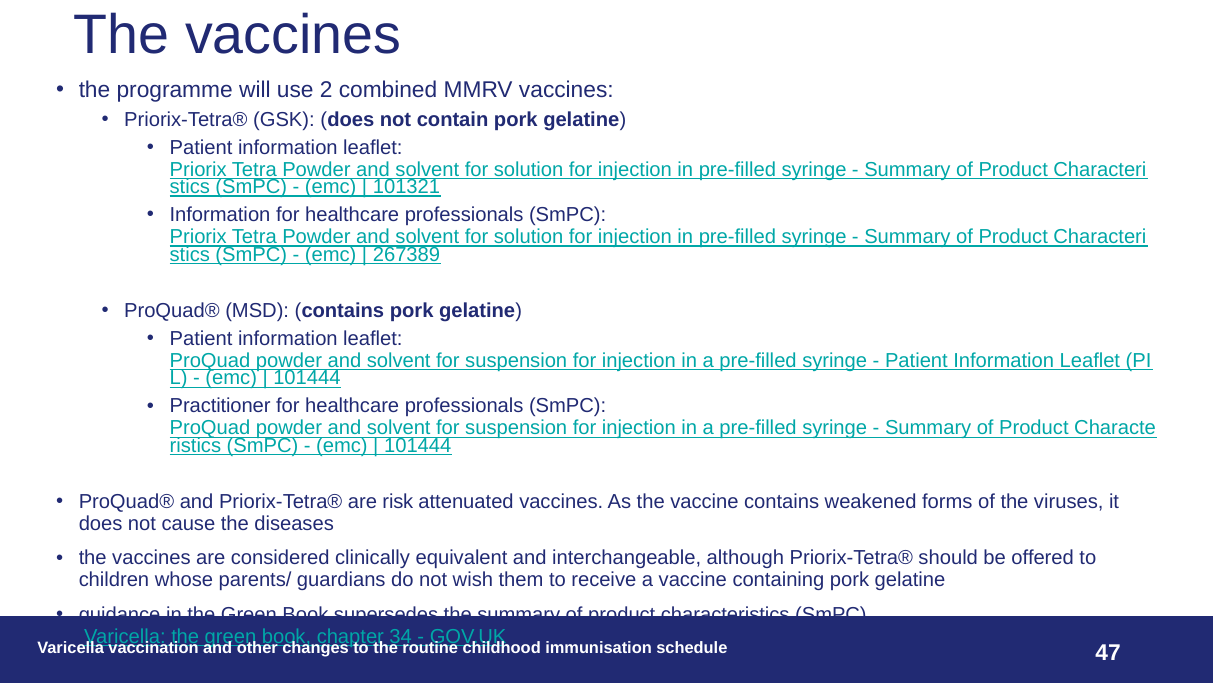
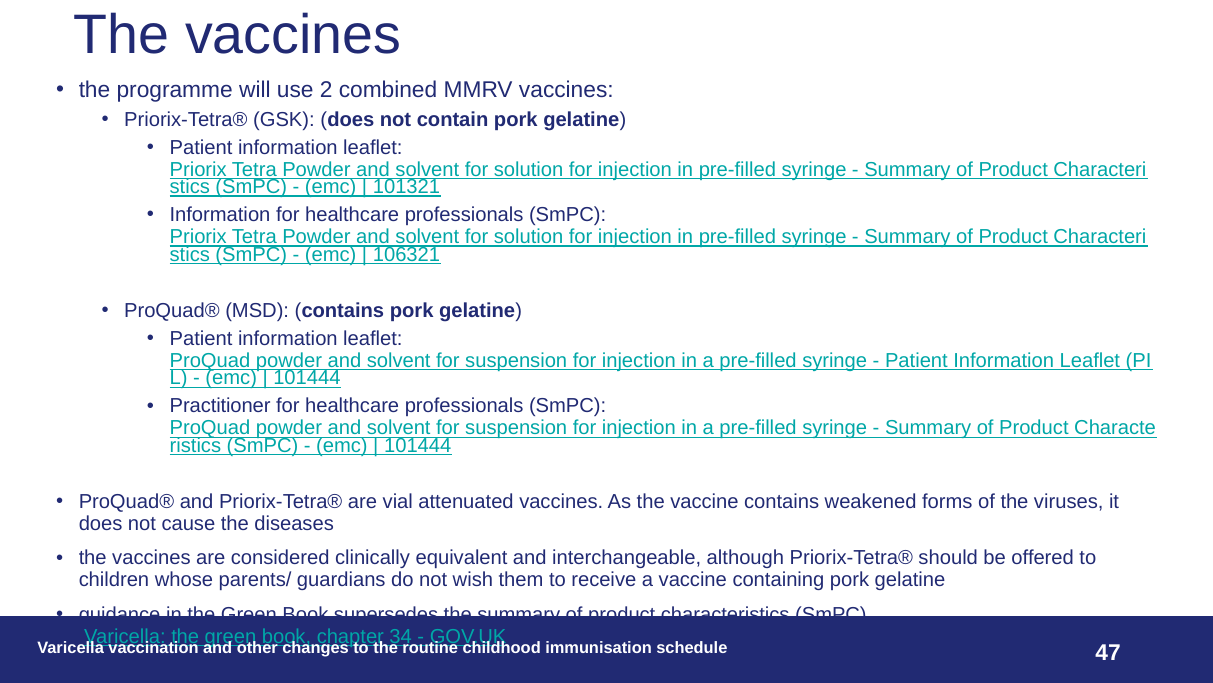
267389: 267389 -> 106321 (406, 254)
risk: risk -> vial (398, 501)
